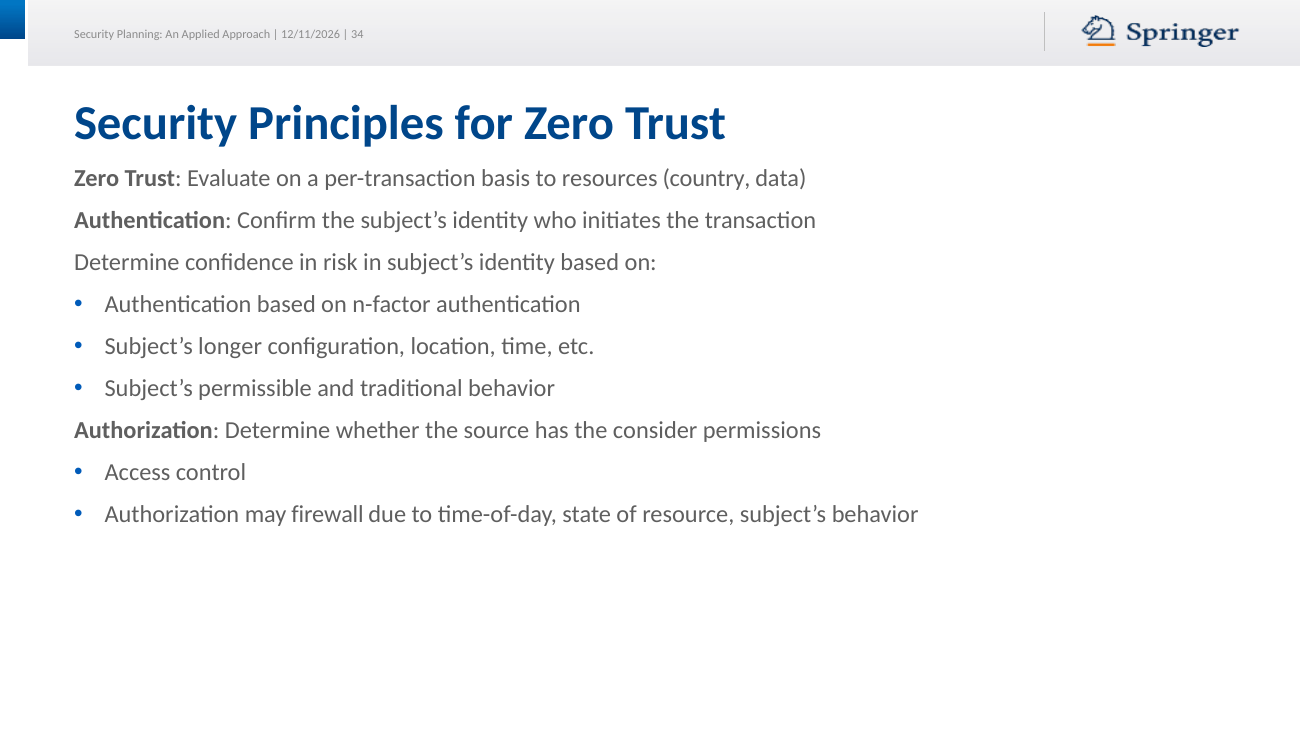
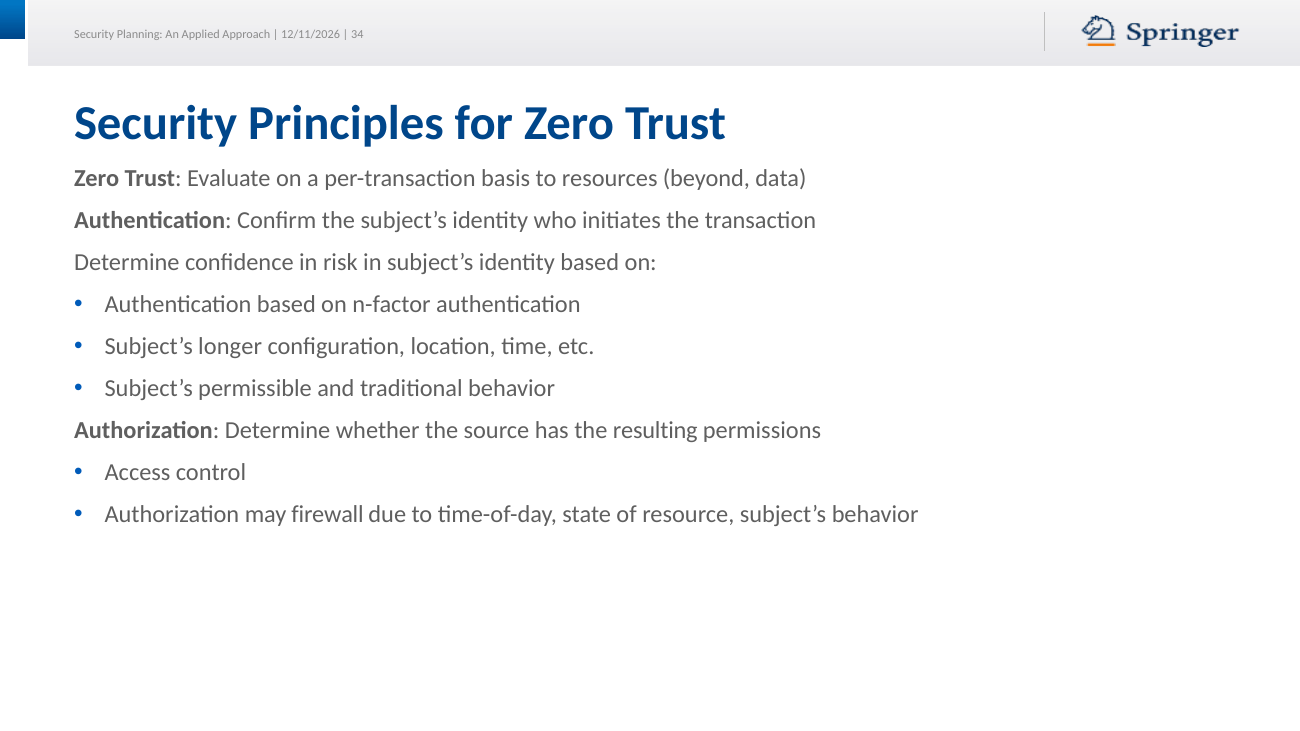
country: country -> beyond (706, 179)
consider: consider -> resulting (655, 431)
